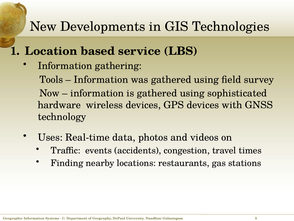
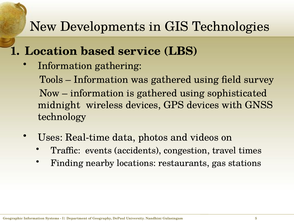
hardware: hardware -> midnight (59, 105)
